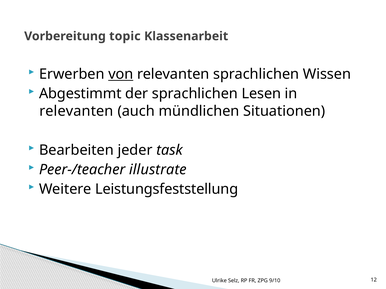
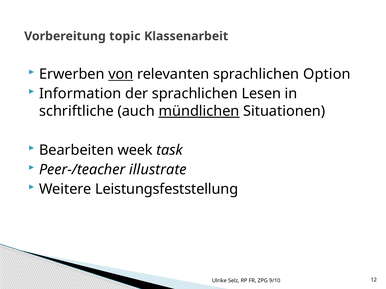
Wissen: Wissen -> Option (327, 74)
Abgestimmt: Abgestimmt -> Information (80, 94)
relevanten: relevanten -> schriftliche (76, 111)
mündlichen underline: none -> present (199, 111)
jeder: jeder -> week (135, 150)
